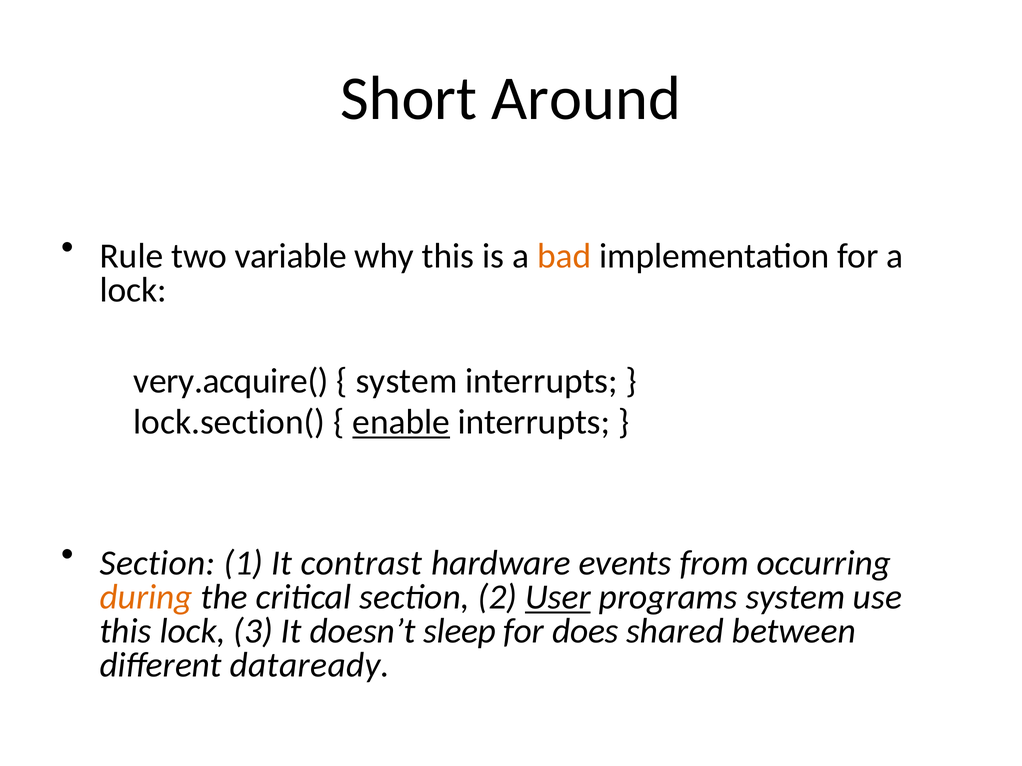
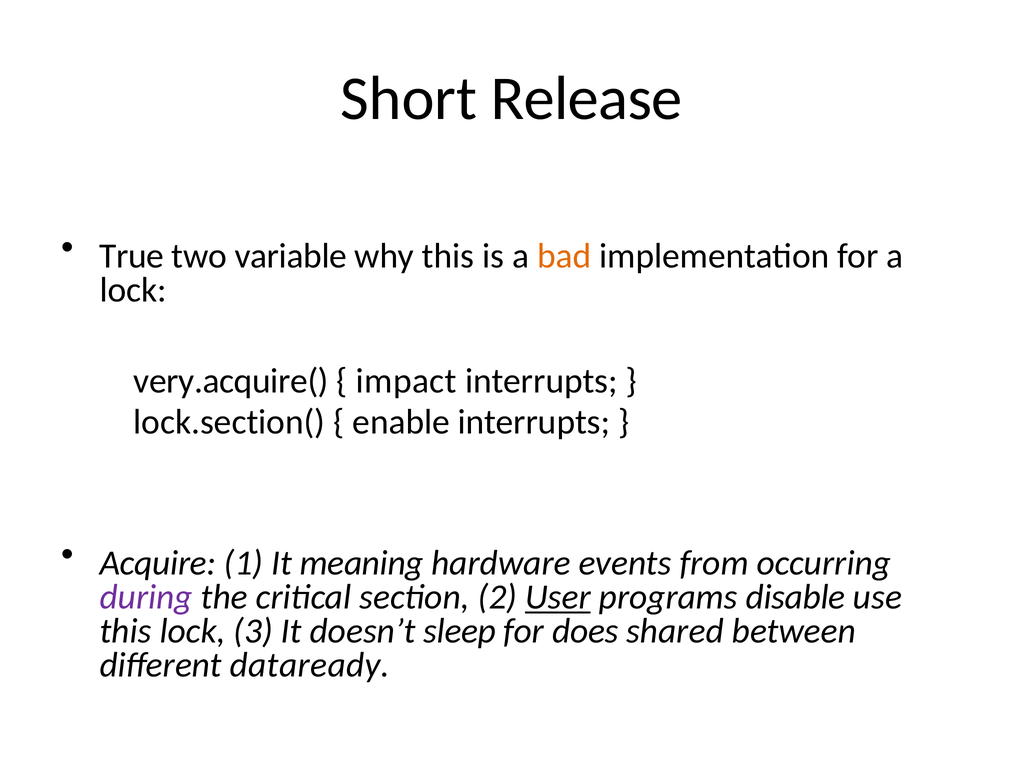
Around: Around -> Release (587, 99)
Rule: Rule -> True (132, 256)
system: system -> impact (406, 381)
enable underline: present -> none (401, 423)
Section: Section -> Acquire (158, 563)
contrast: contrast -> meaning (362, 563)
during colour: orange -> purple (146, 597)
programs system: system -> disable (795, 597)
